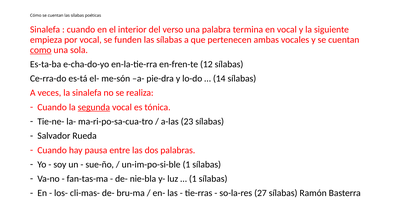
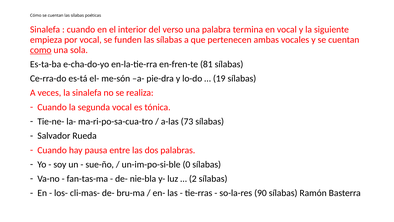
12: 12 -> 81 (206, 64)
14: 14 -> 19 (219, 78)
segunda underline: present -> none (94, 107)
23: 23 -> 73 (187, 121)
un-im-po-si-ble 1: 1 -> 0 (186, 164)
1: 1 -> 2 (193, 178)
27: 27 -> 90 (260, 193)
